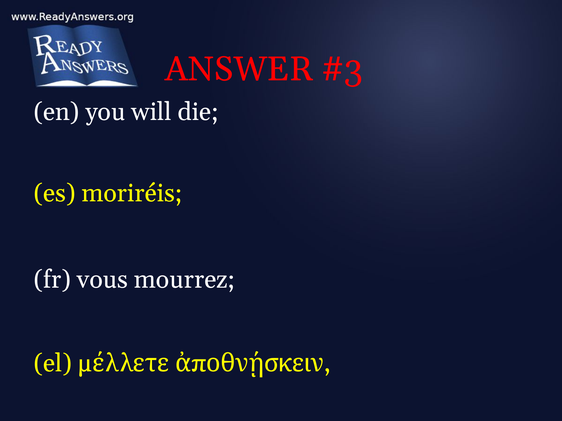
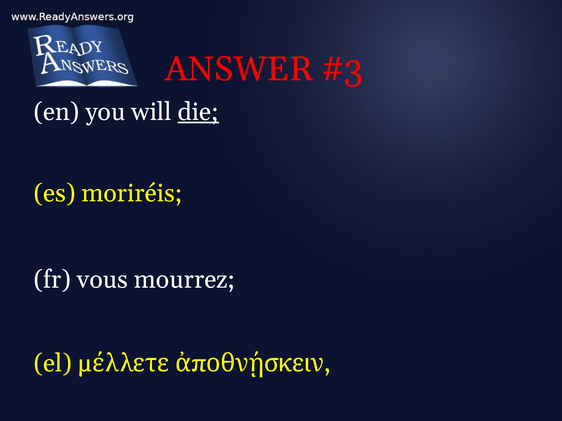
die underline: none -> present (198, 112)
